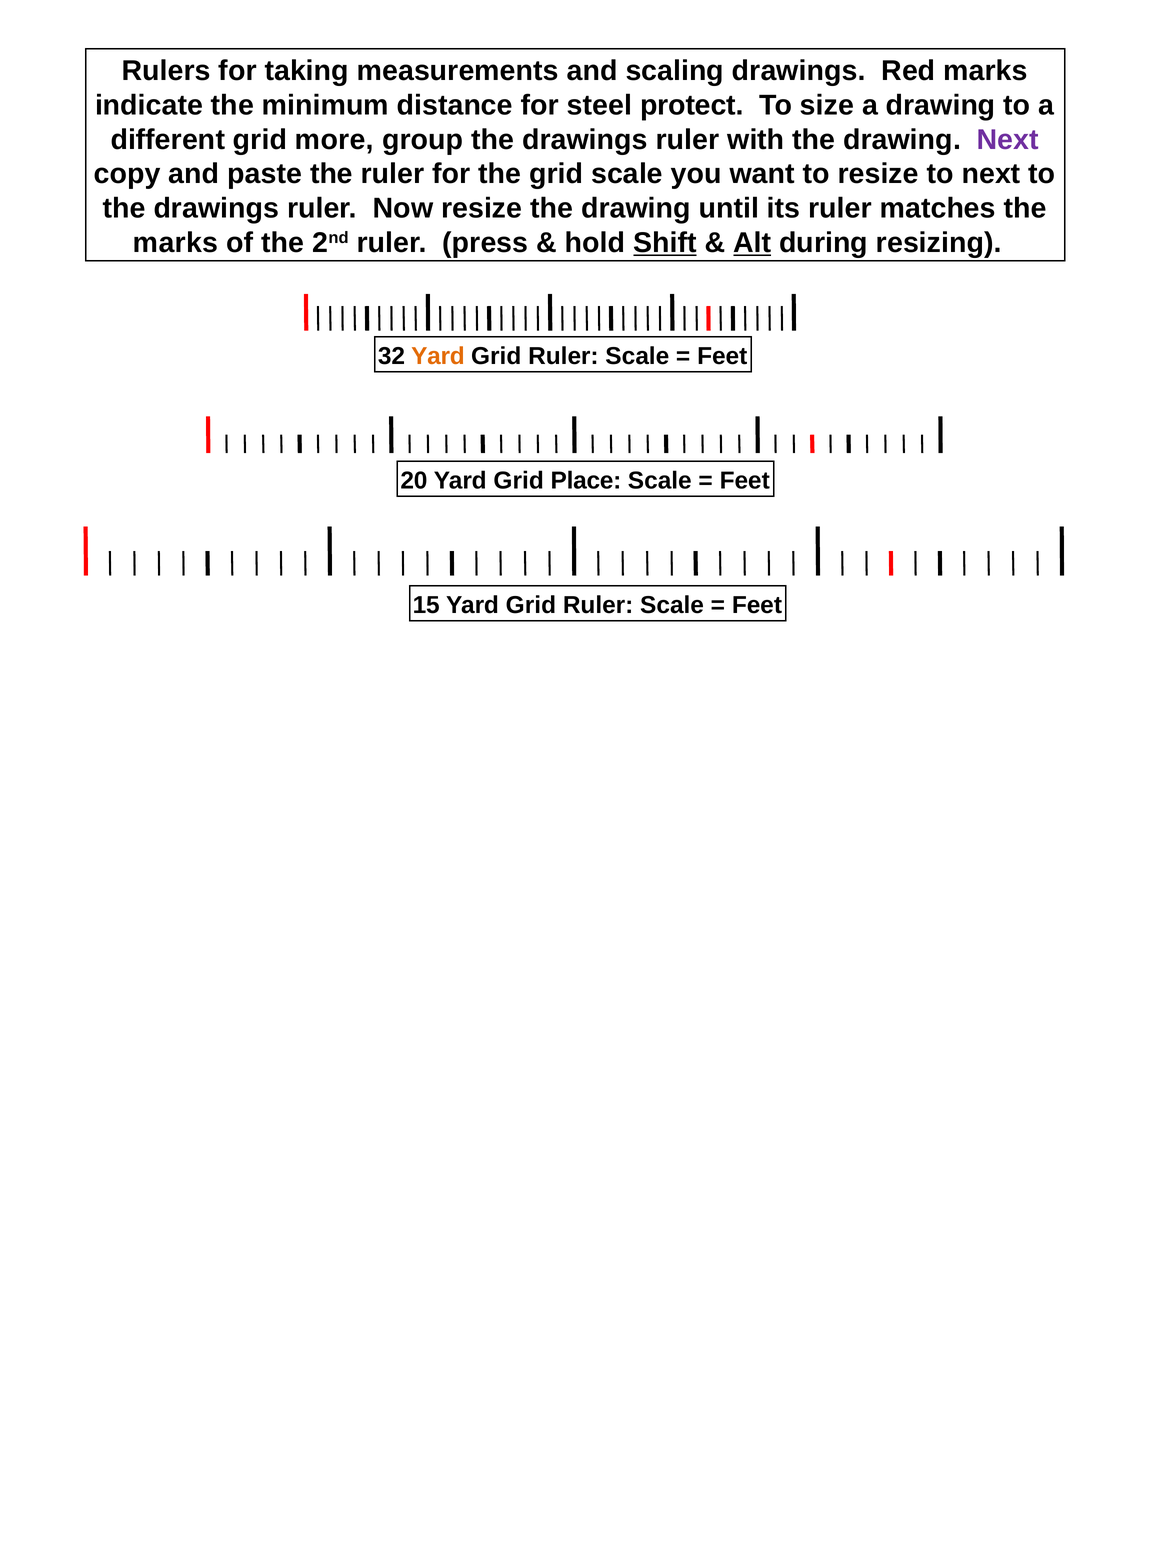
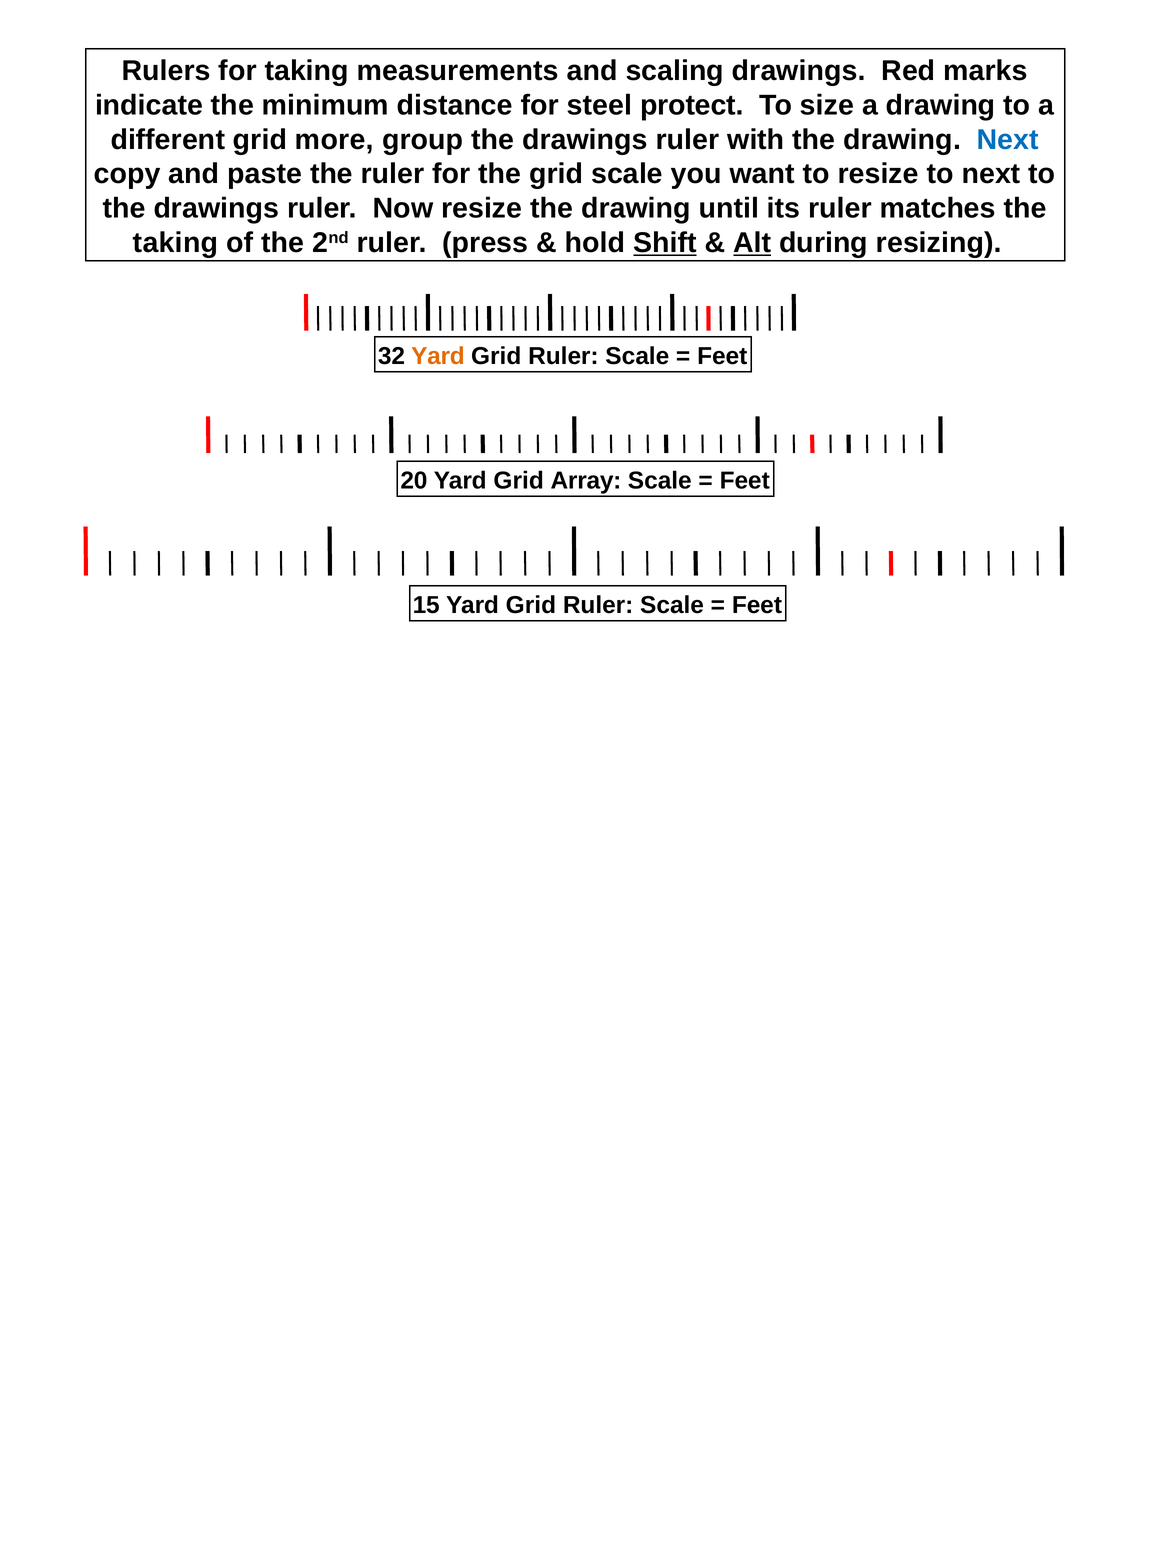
Next colour: purple -> blue (1008, 140)
marks: marks -> taking (176, 242)
Place: Place -> Array (586, 480)
